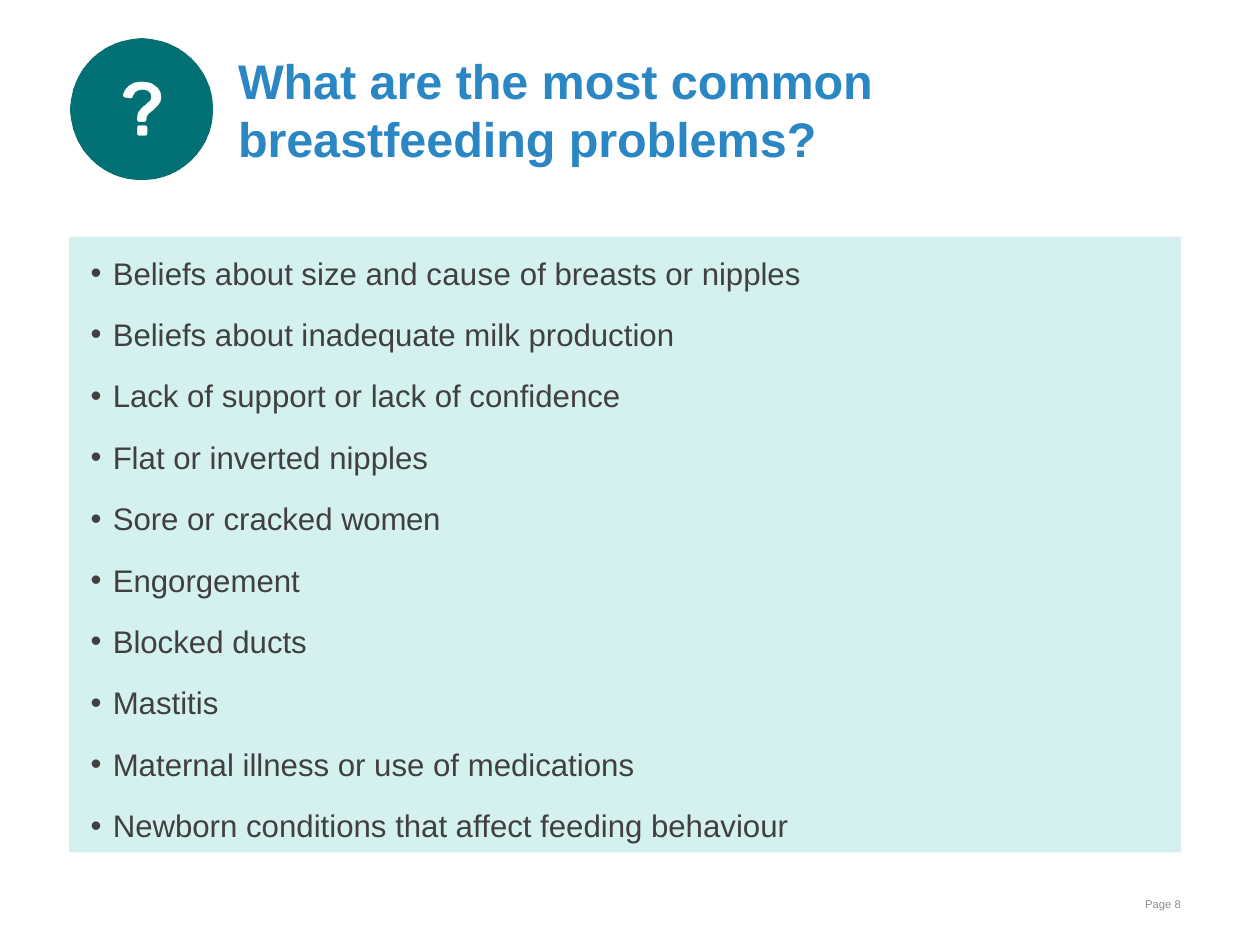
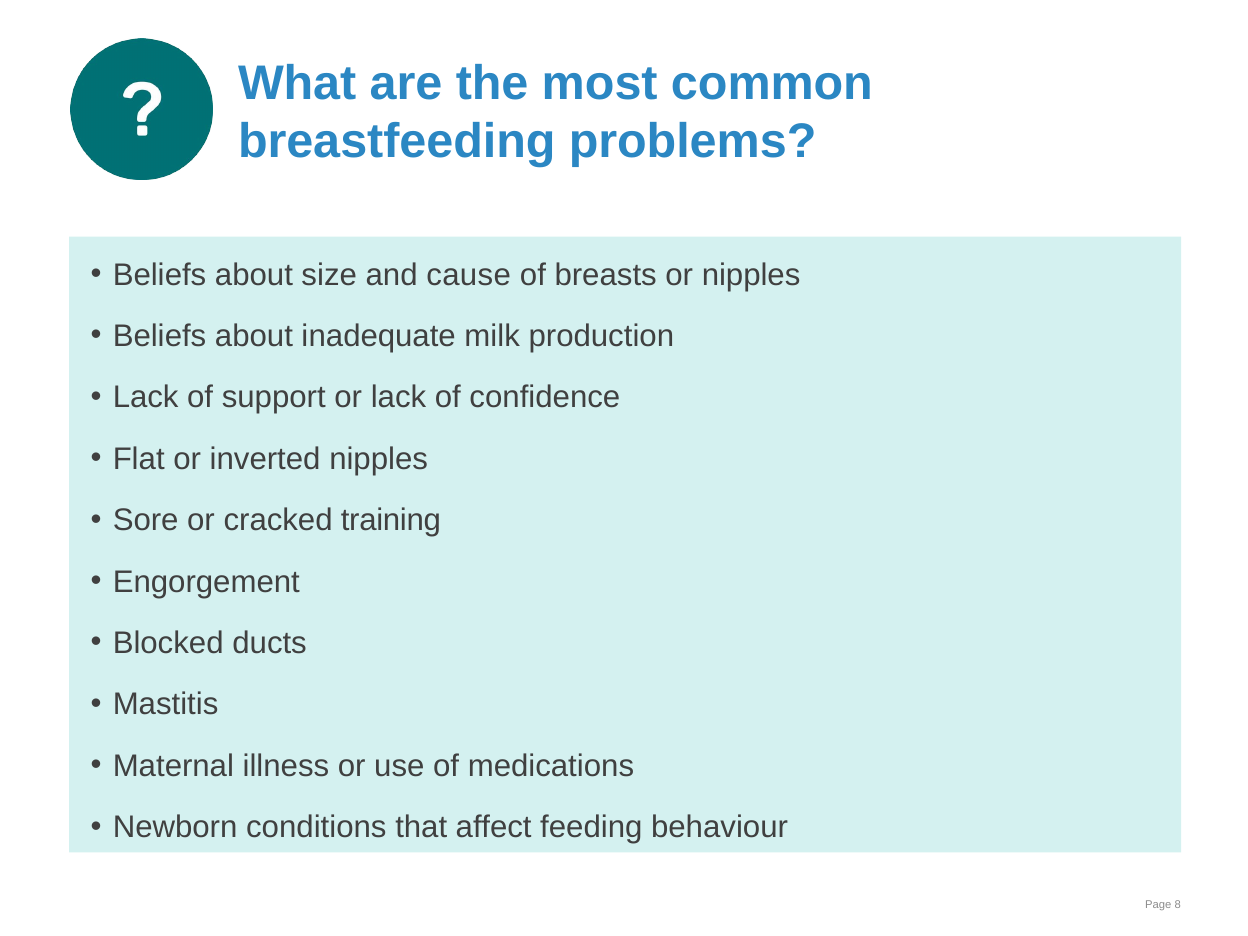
women: women -> training (391, 520)
